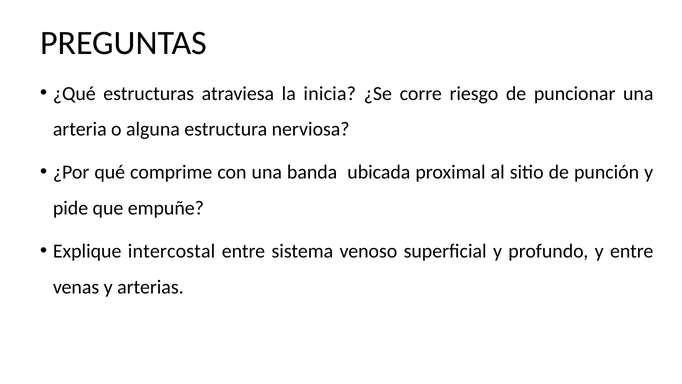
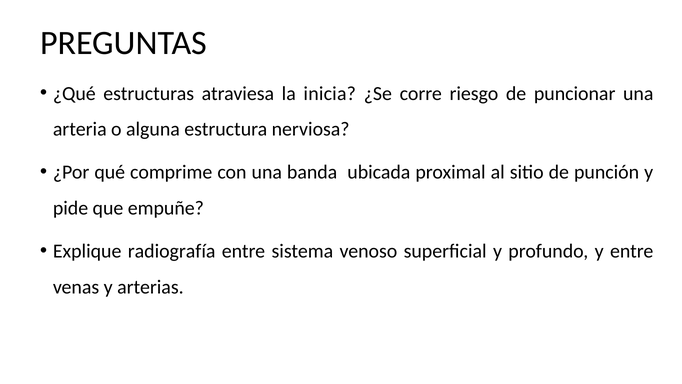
intercostal: intercostal -> radiografía (172, 251)
